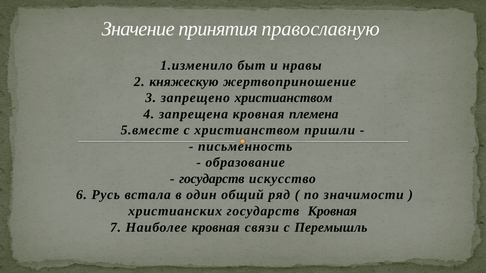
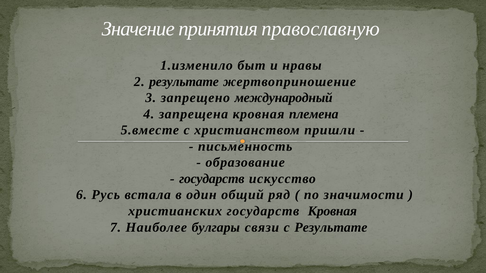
2 княжескую: княжескую -> результате (184, 82)
запрещено христианством: христианством -> международный (284, 98)
Наиболее кровная: кровная -> булгары (216, 228)
с Перемышль: Перемышль -> Результате (331, 228)
